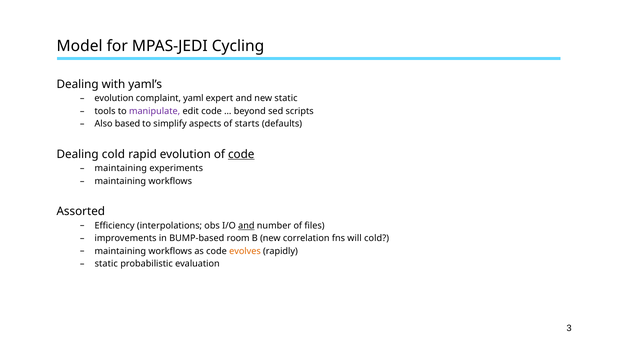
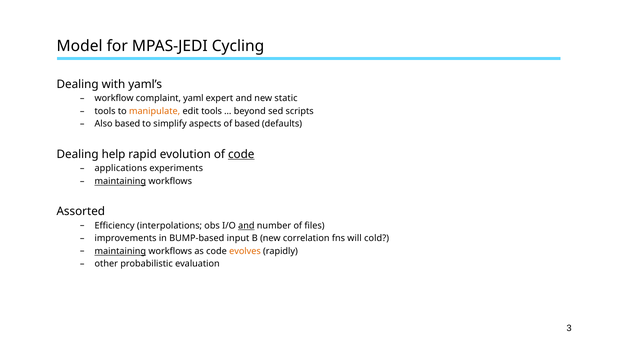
evolution: evolution -> workflow (114, 98)
manipulate colour: purple -> orange (155, 111)
edit code: code -> tools (212, 111)
of starts: starts -> based (247, 124)
Dealing cold: cold -> help (114, 154)
maintaining: maintaining -> applications (121, 168)
maintaining underline: none -> present (120, 181)
room: room -> input (238, 238)
maintaining underline: none -> present (120, 251)
static: static -> other (106, 263)
